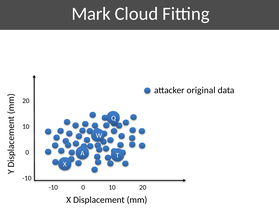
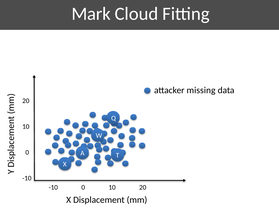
original: original -> missing (201, 90)
